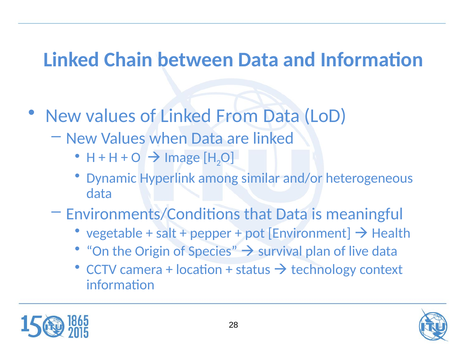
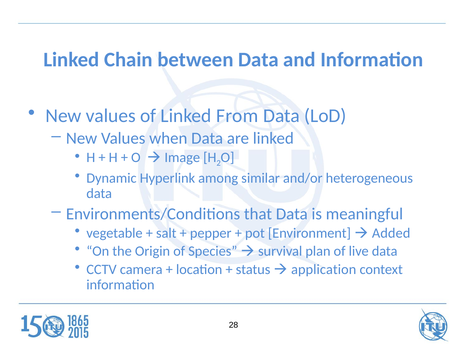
Health: Health -> Added (391, 233)
technology: technology -> application (324, 270)
